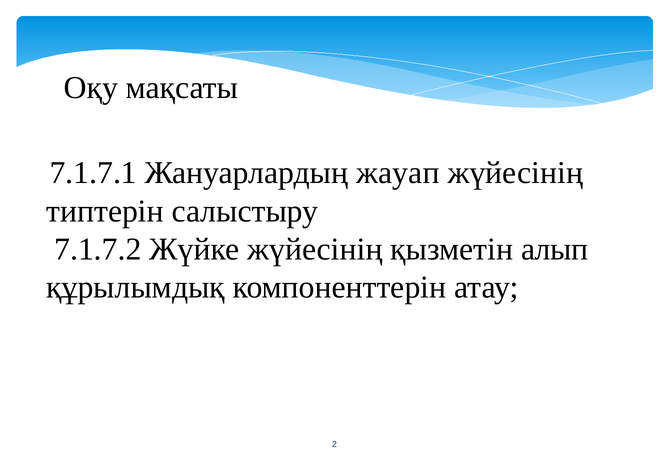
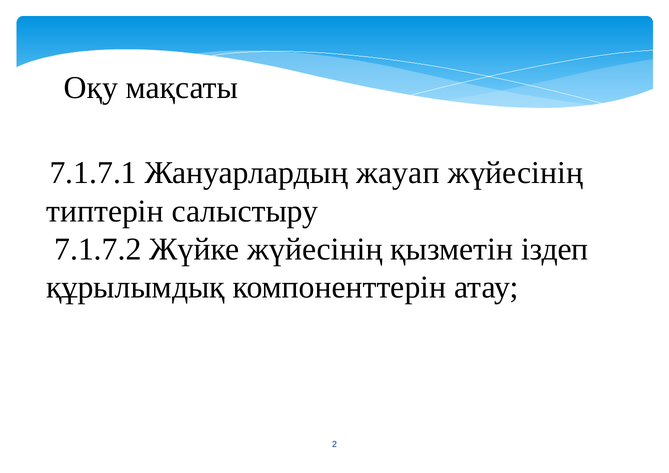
алып: алып -> іздеп (555, 249)
